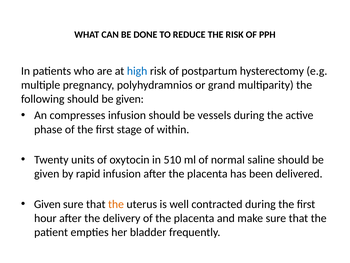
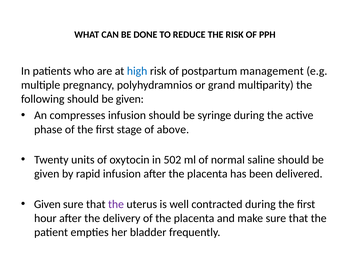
hysterectomy: hysterectomy -> management (272, 71)
vessels: vessels -> syringe (214, 115)
within: within -> above (173, 129)
510: 510 -> 502 (172, 159)
the colour: orange -> purple (116, 204)
